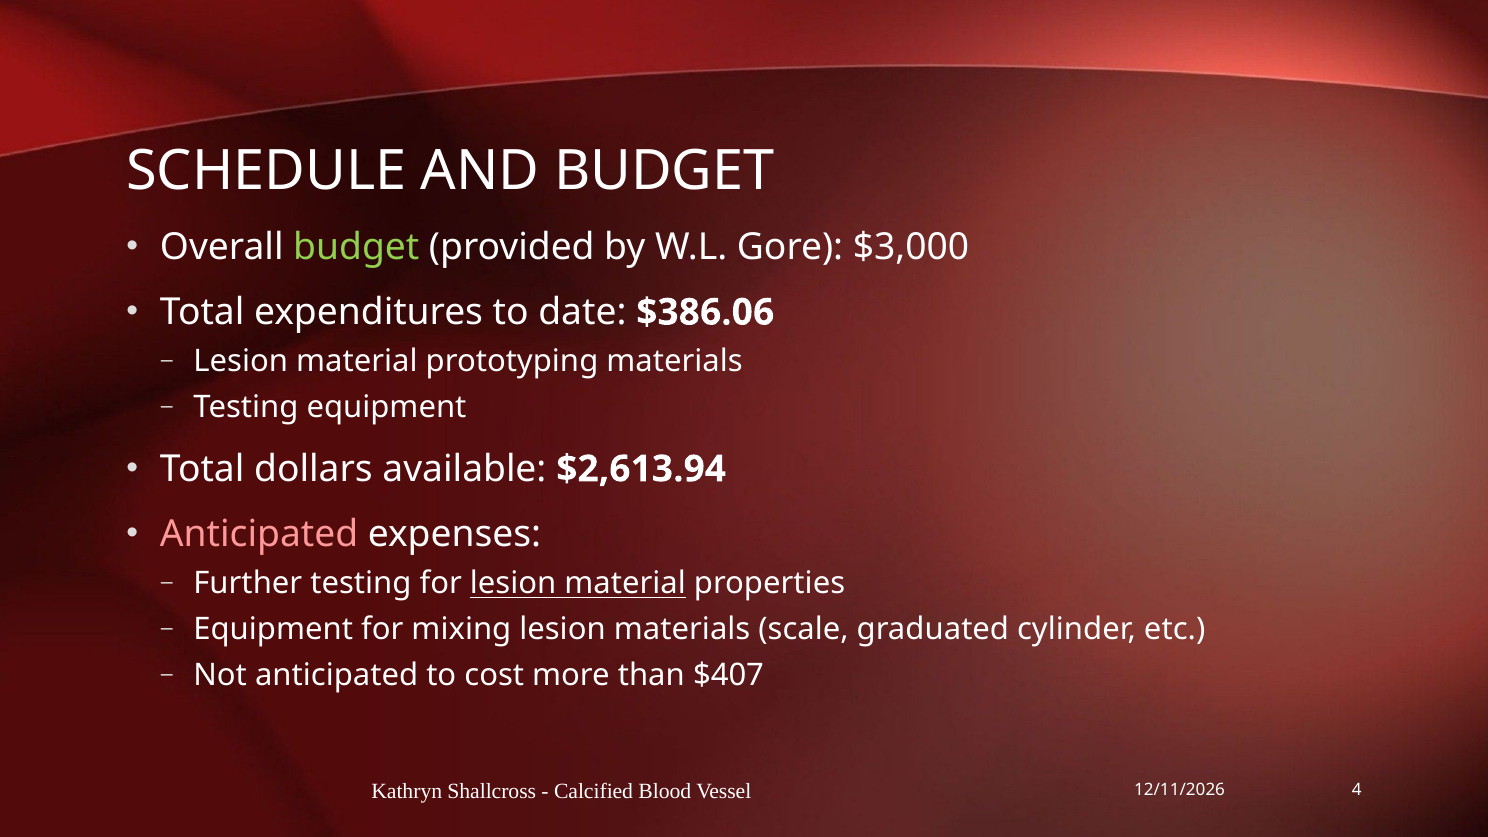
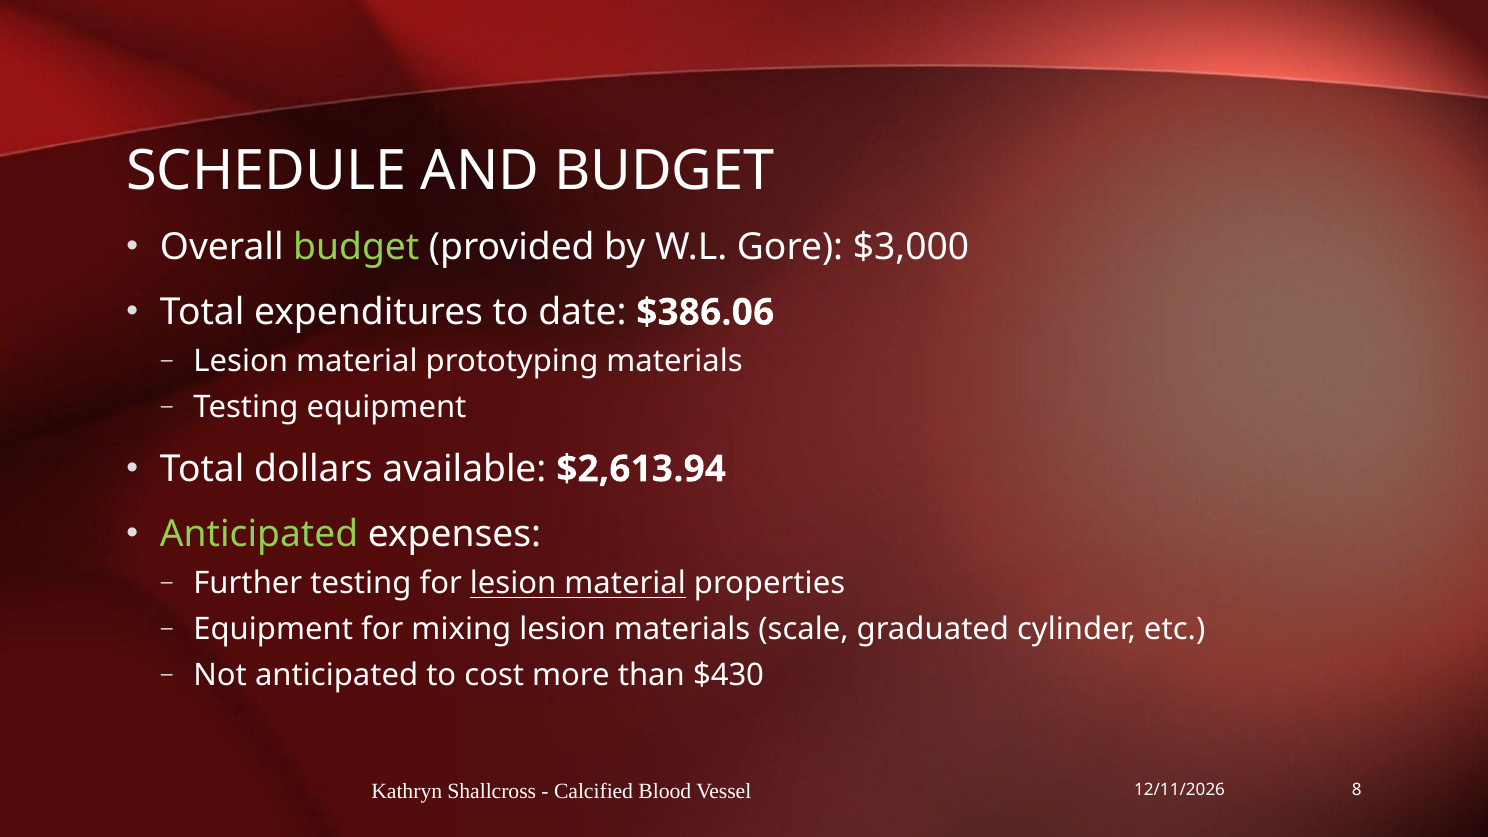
Anticipated colour: pink -> light green (259, 534)
$407: $407 -> $430 (729, 675)
4: 4 -> 8 (1357, 790)
